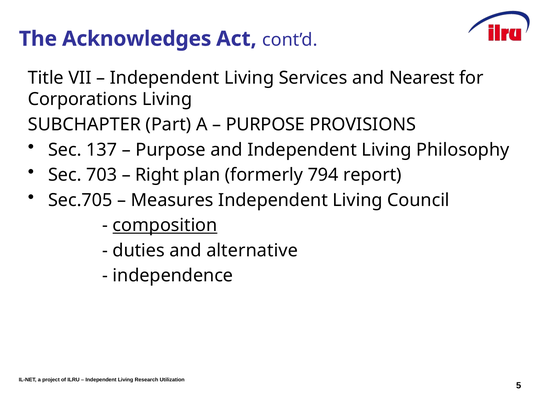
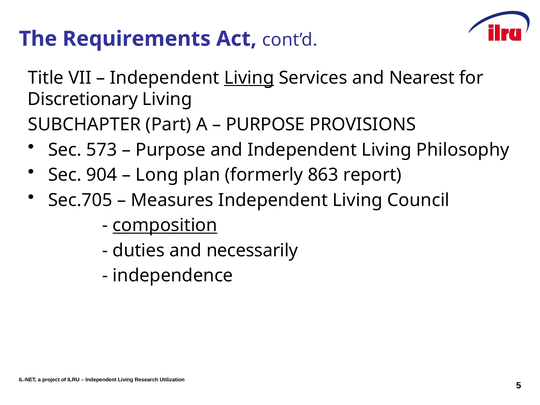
Acknowledges: Acknowledges -> Requirements (137, 39)
Living underline: none -> present (249, 78)
Corporations: Corporations -> Discretionary (83, 99)
137: 137 -> 573 (102, 150)
703: 703 -> 904 (102, 175)
Right: Right -> Long (157, 175)
794: 794 -> 863 (323, 175)
alternative: alternative -> necessarily (252, 251)
